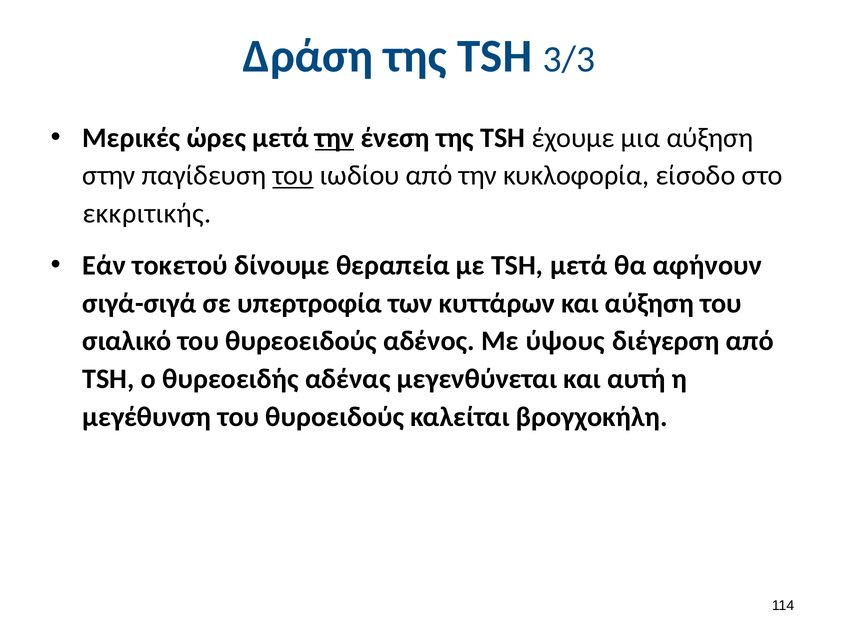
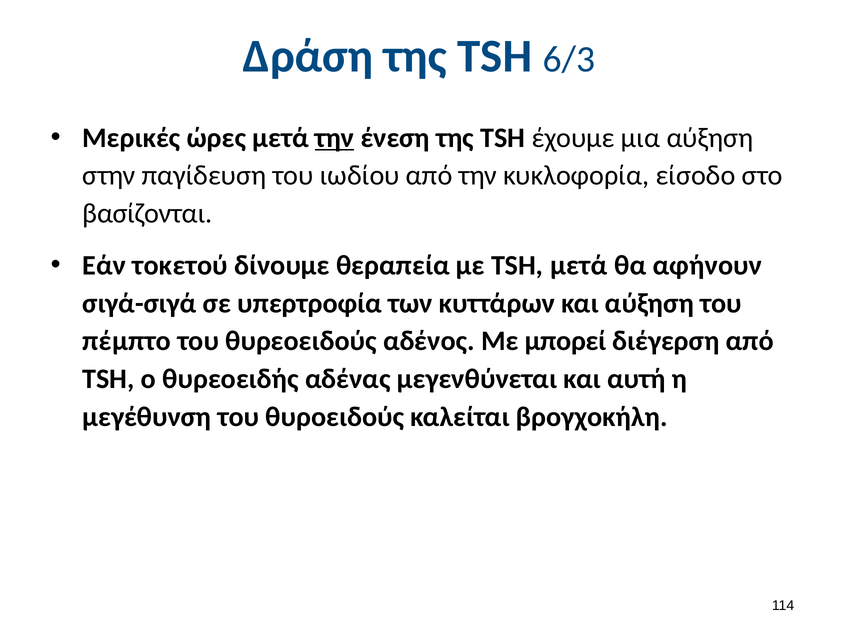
3/3: 3/3 -> 6/3 (569, 59)
του underline: present -> none (293, 176)
εκκριτικής: εκκριτικής -> βασίζονται (147, 213)
σιαλικό: σιαλικό -> πέμπτο (127, 341)
ύψους: ύψους -> μπορεί (565, 341)
